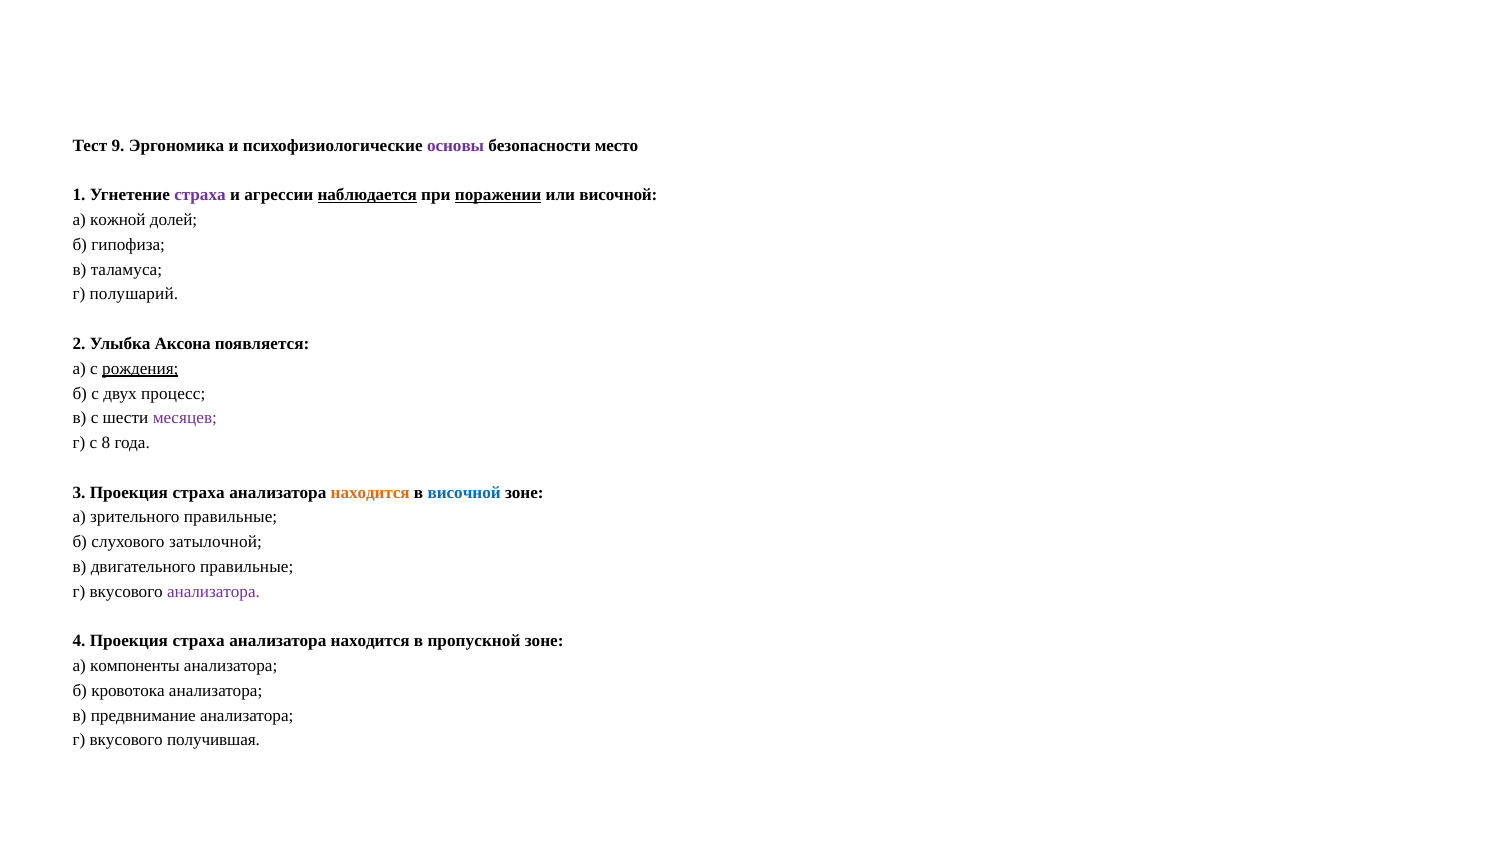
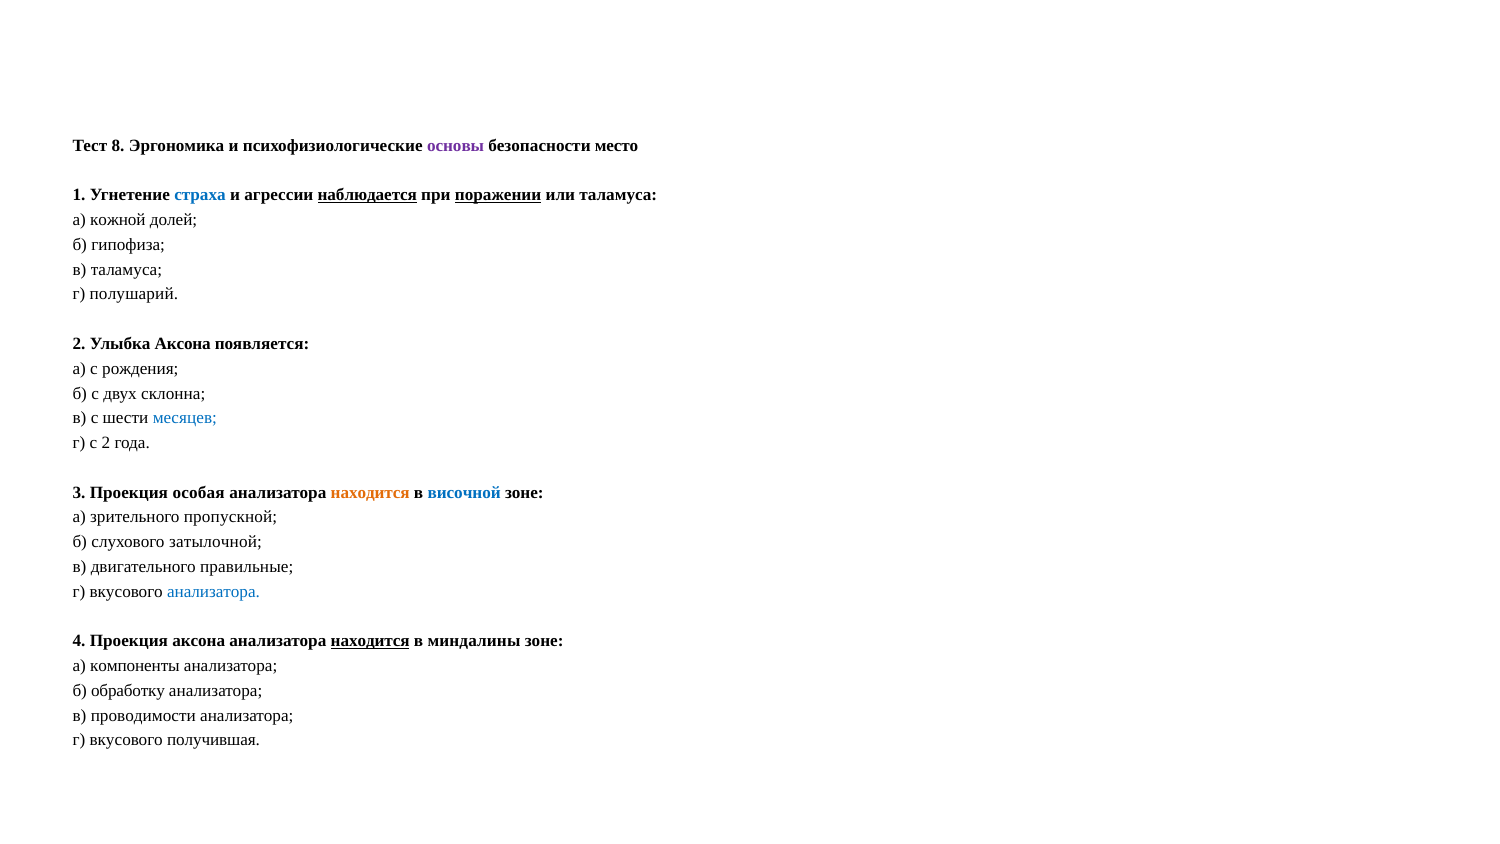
9: 9 -> 8 (118, 146)
страха colour: purple -> blue (200, 195)
или височной: височной -> таламуса (618, 195)
рождения underline: present -> none (140, 368)
процесс: процесс -> склонна (173, 393)
месяцев colour: purple -> blue (185, 418)
с 8: 8 -> 2 (106, 443)
3 Проекция страха: страха -> особая (199, 492)
зрительного правильные: правильные -> пропускной (231, 517)
анализатора colour: purple -> blue (213, 591)
4 Проекция страха: страха -> аксона (199, 641)
находится underline: none -> present (370, 641)
пропускной: пропускной -> миндалины (474, 641)
кровотока: кровотока -> обработку (128, 690)
предвнимание: предвнимание -> проводимости (143, 715)
